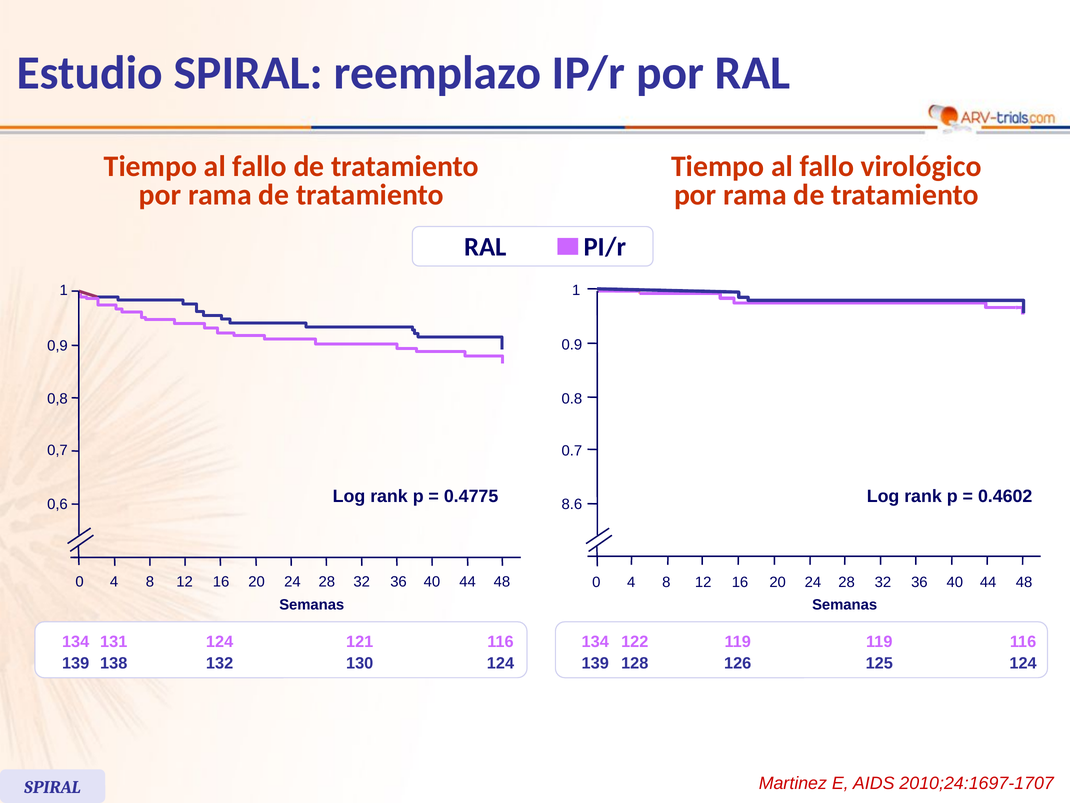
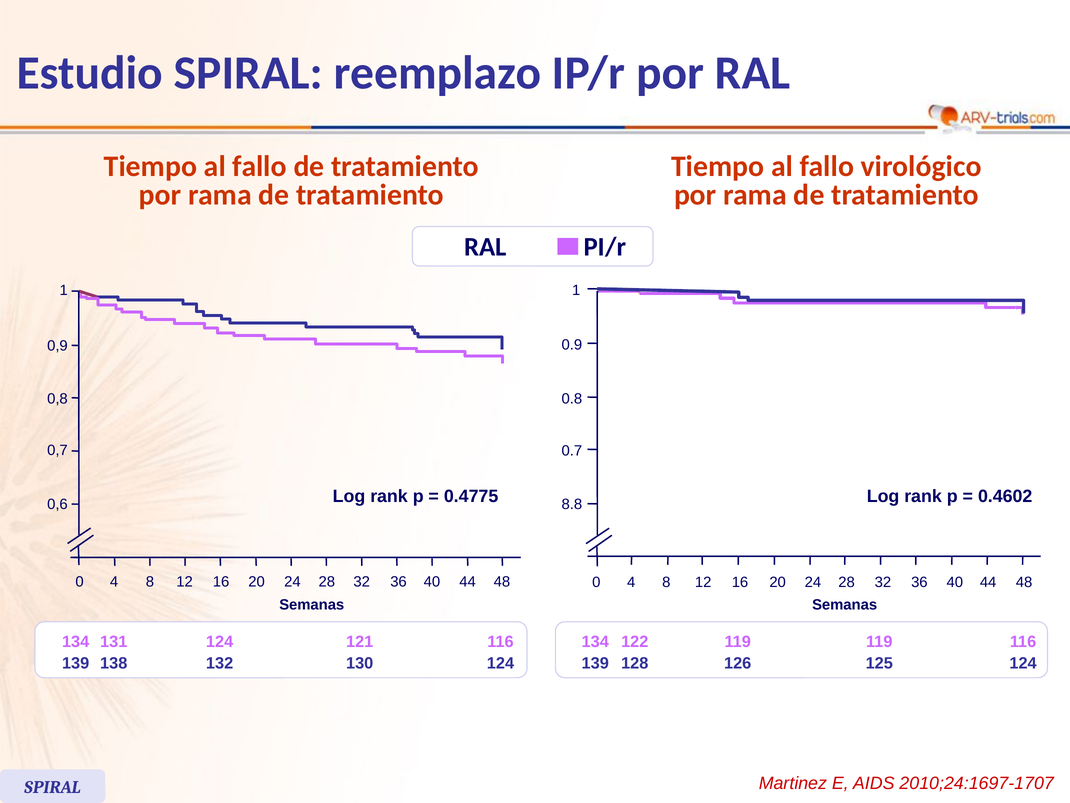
8.6: 8.6 -> 8.8 (572, 504)
